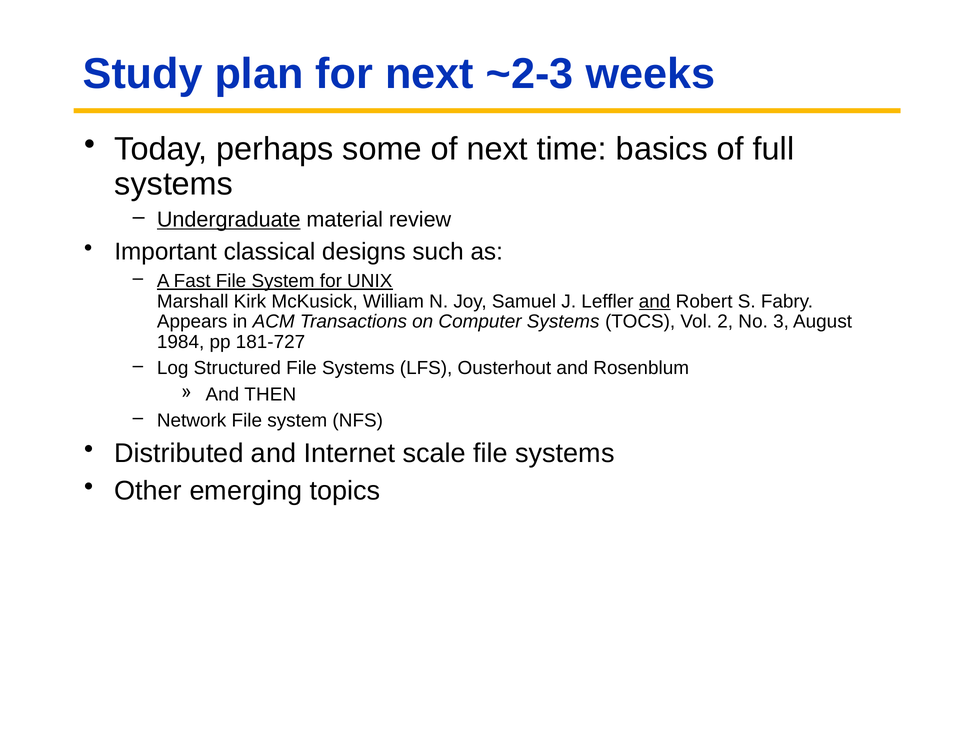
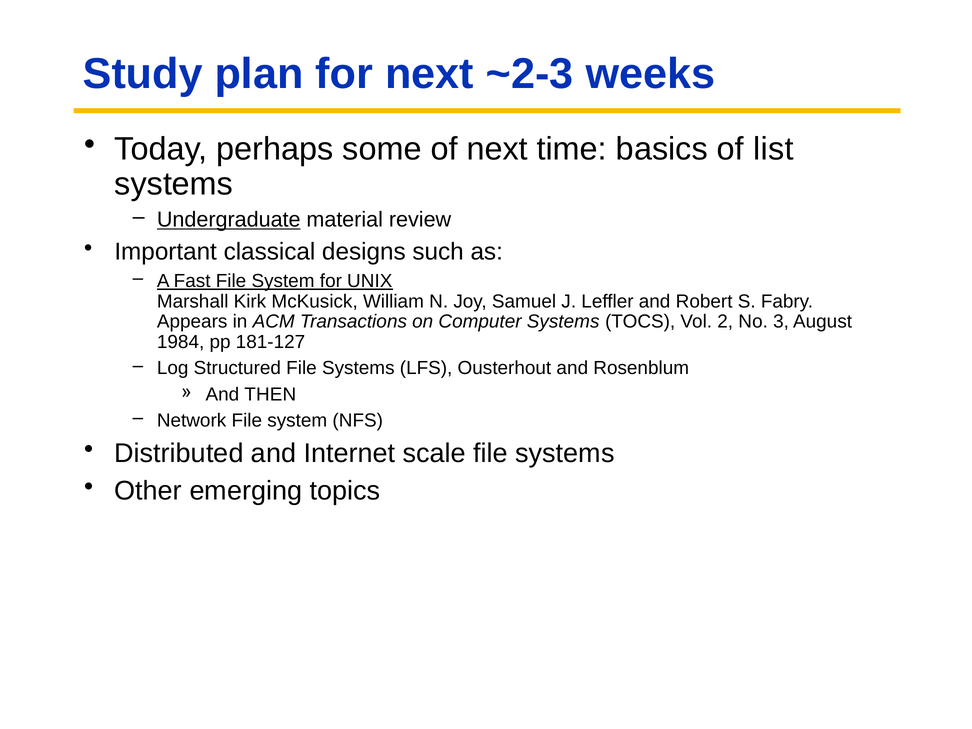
full: full -> list (773, 149)
and underline: present -> none (655, 301)
181-727: 181-727 -> 181-127 (270, 342)
